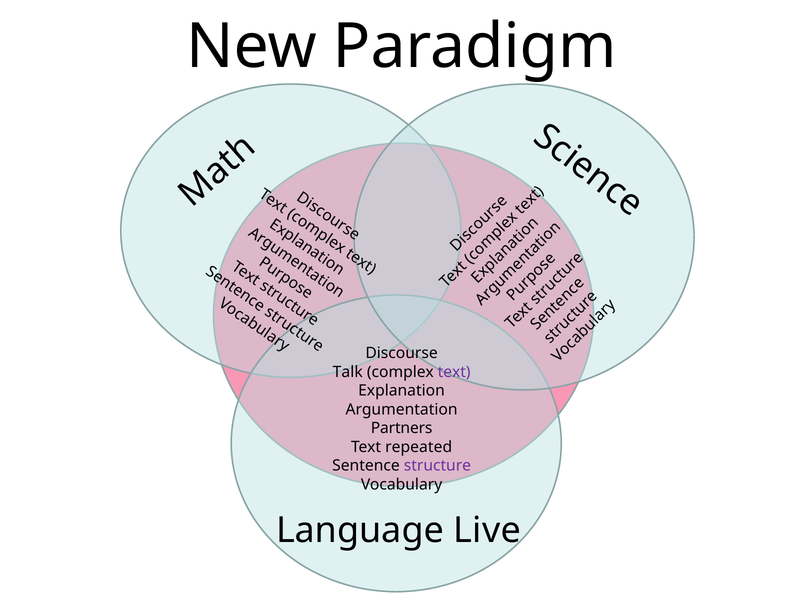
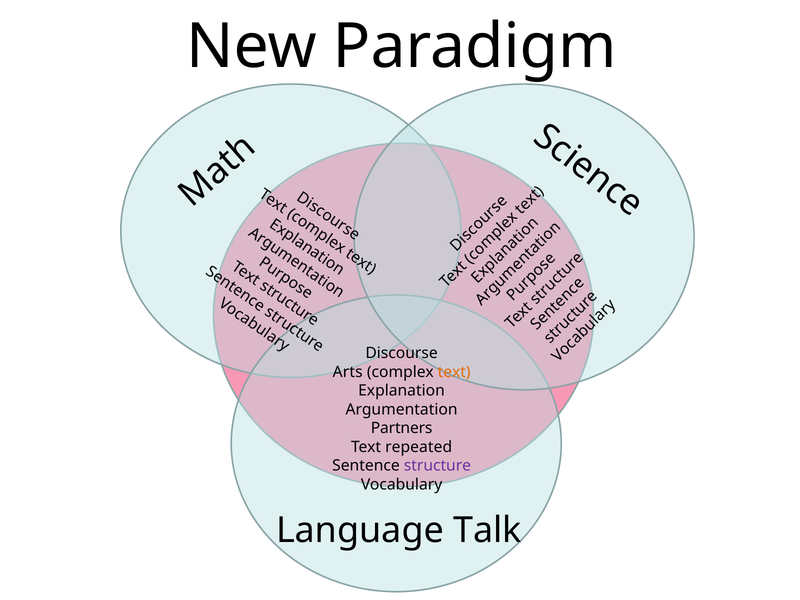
Talk: Talk -> Arts (348, 372)
text colour: purple -> orange (454, 372)
Live: Live -> Talk (487, 530)
